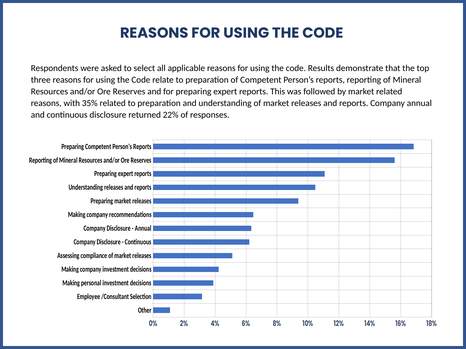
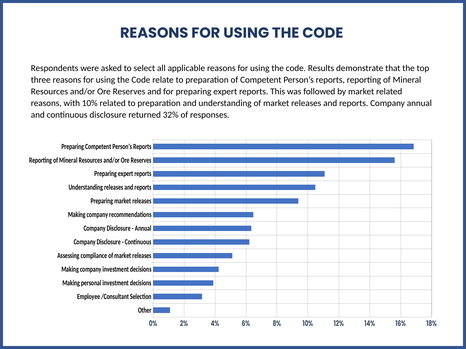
with 35%: 35% -> 10% (90, 103)
22%: 22% -> 32% (171, 115)
